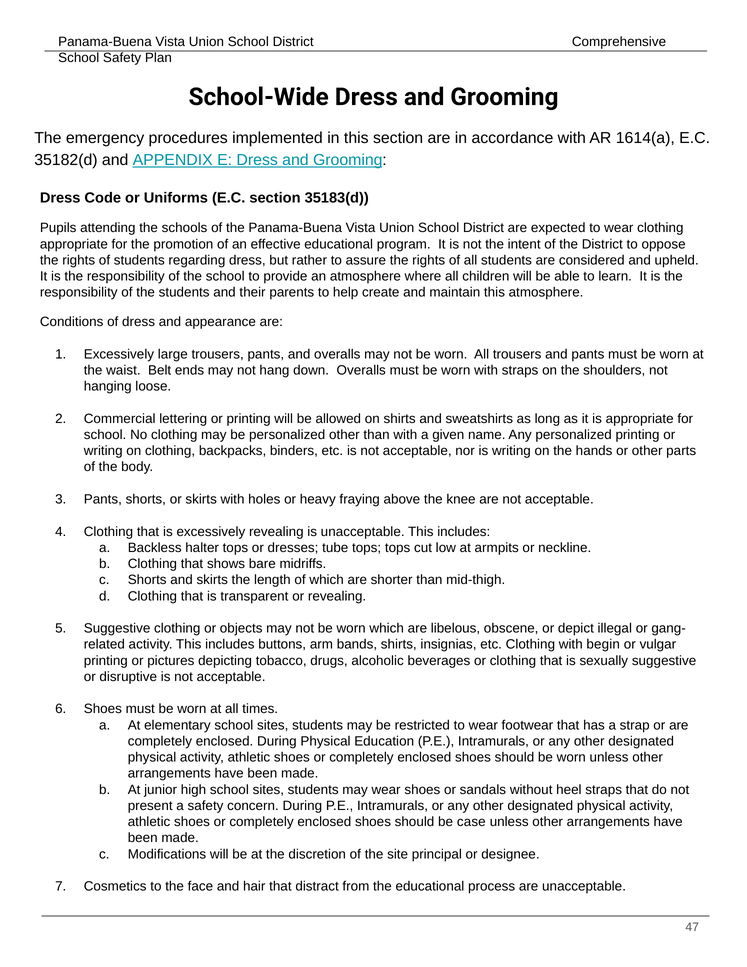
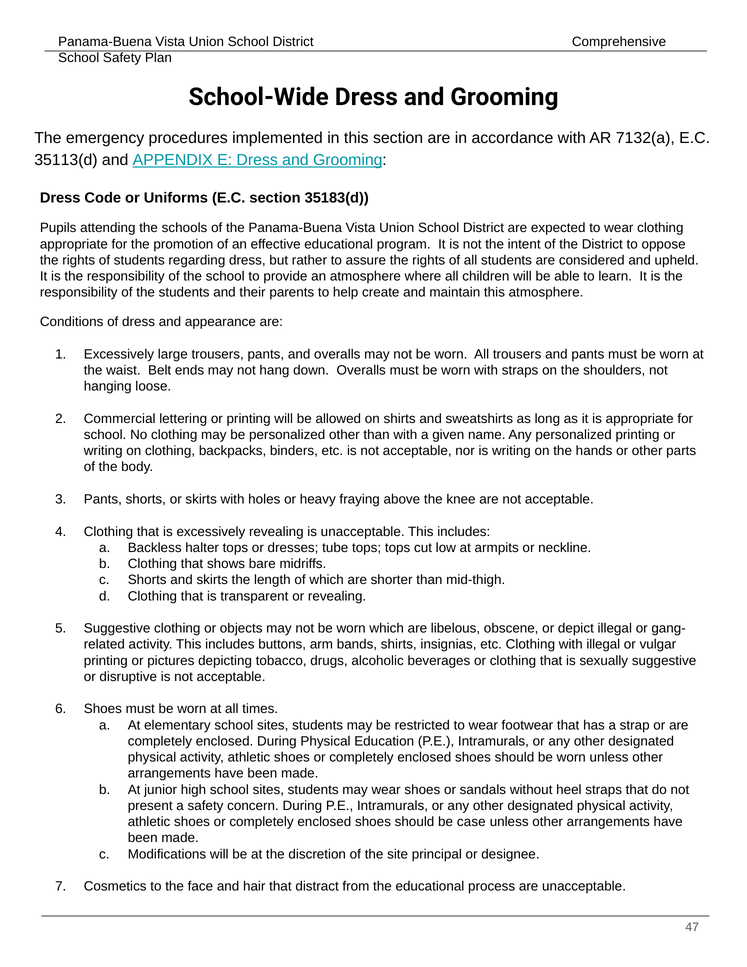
1614(a: 1614(a -> 7132(a (645, 138)
35182(d: 35182(d -> 35113(d (66, 160)
with begin: begin -> illegal (603, 644)
